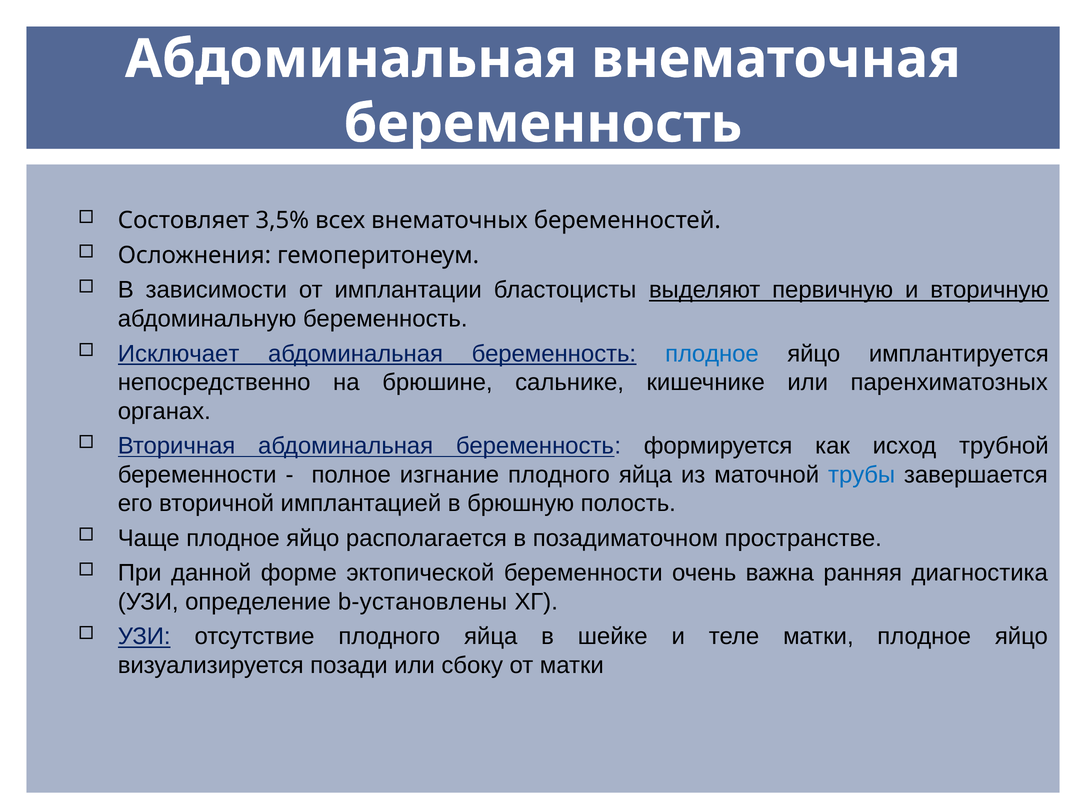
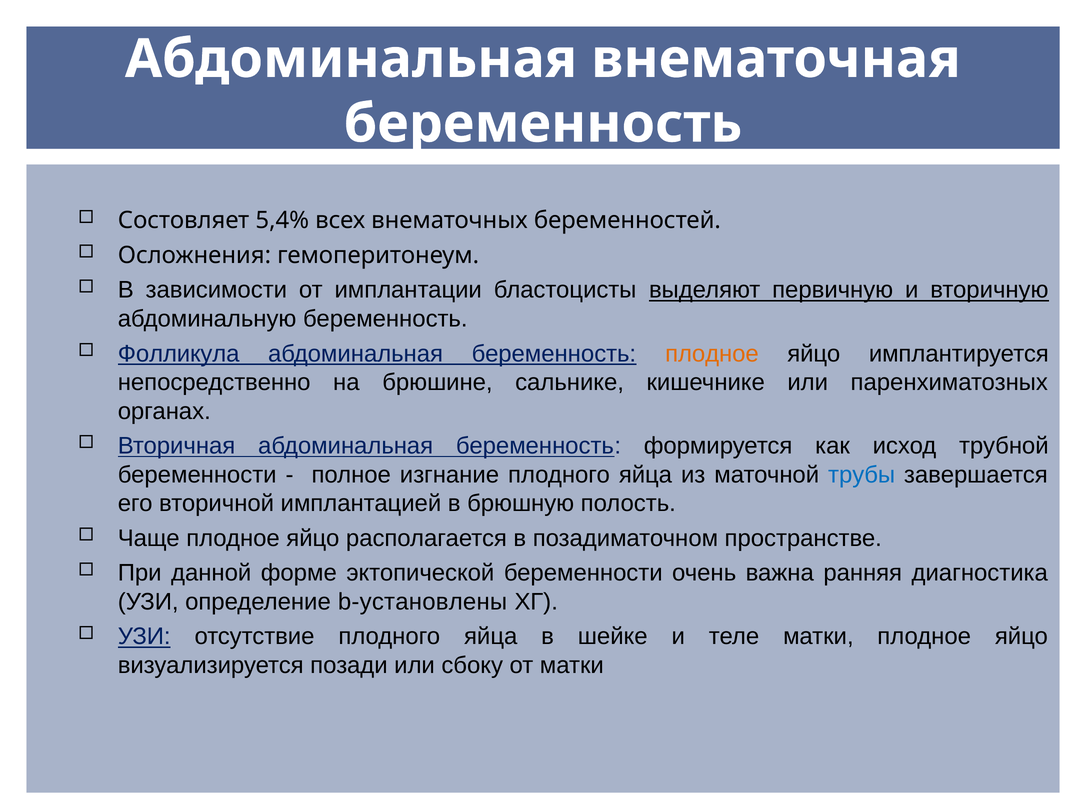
3,5%: 3,5% -> 5,4% (282, 220)
Исключает: Исключает -> Фолликула (179, 353)
плодное colour: blue -> orange (712, 353)
